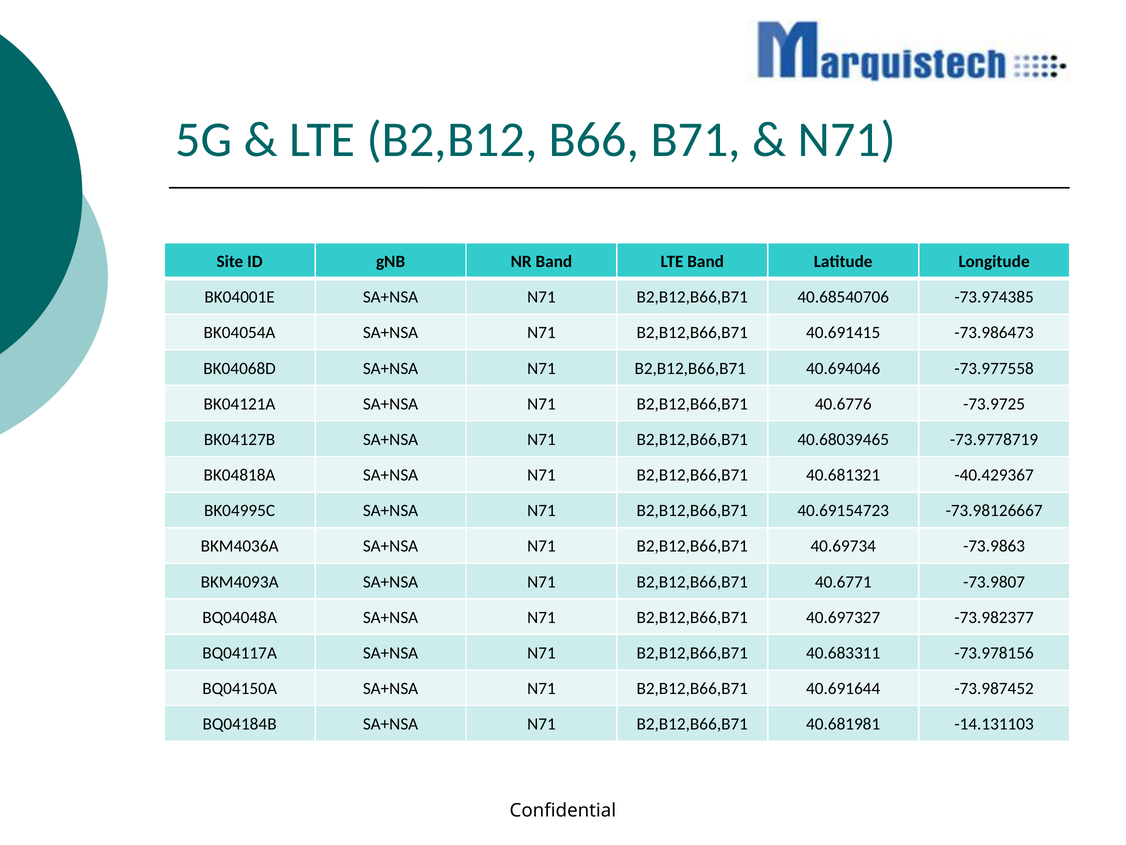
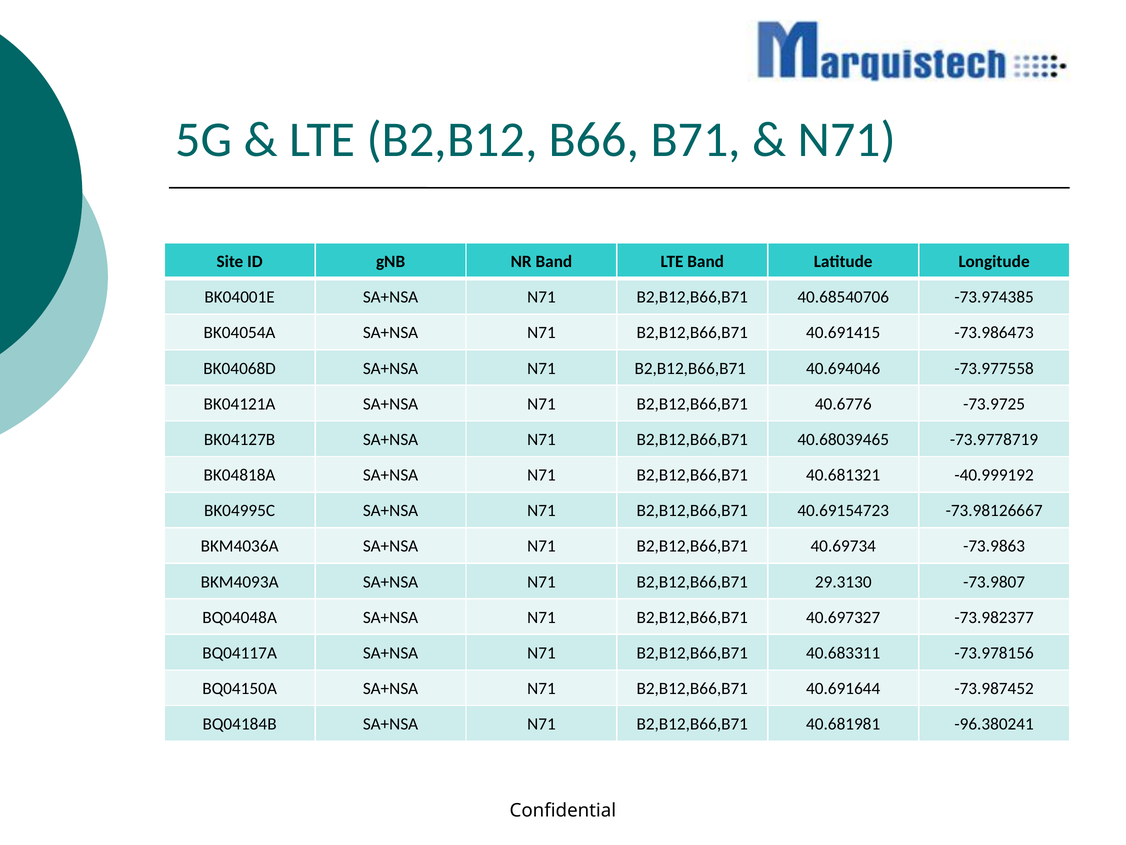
-40.429367: -40.429367 -> -40.999192 (994, 475)
40.6771: 40.6771 -> 29.3130 (843, 581)
-14.131103: -14.131103 -> -96.380241 (994, 724)
